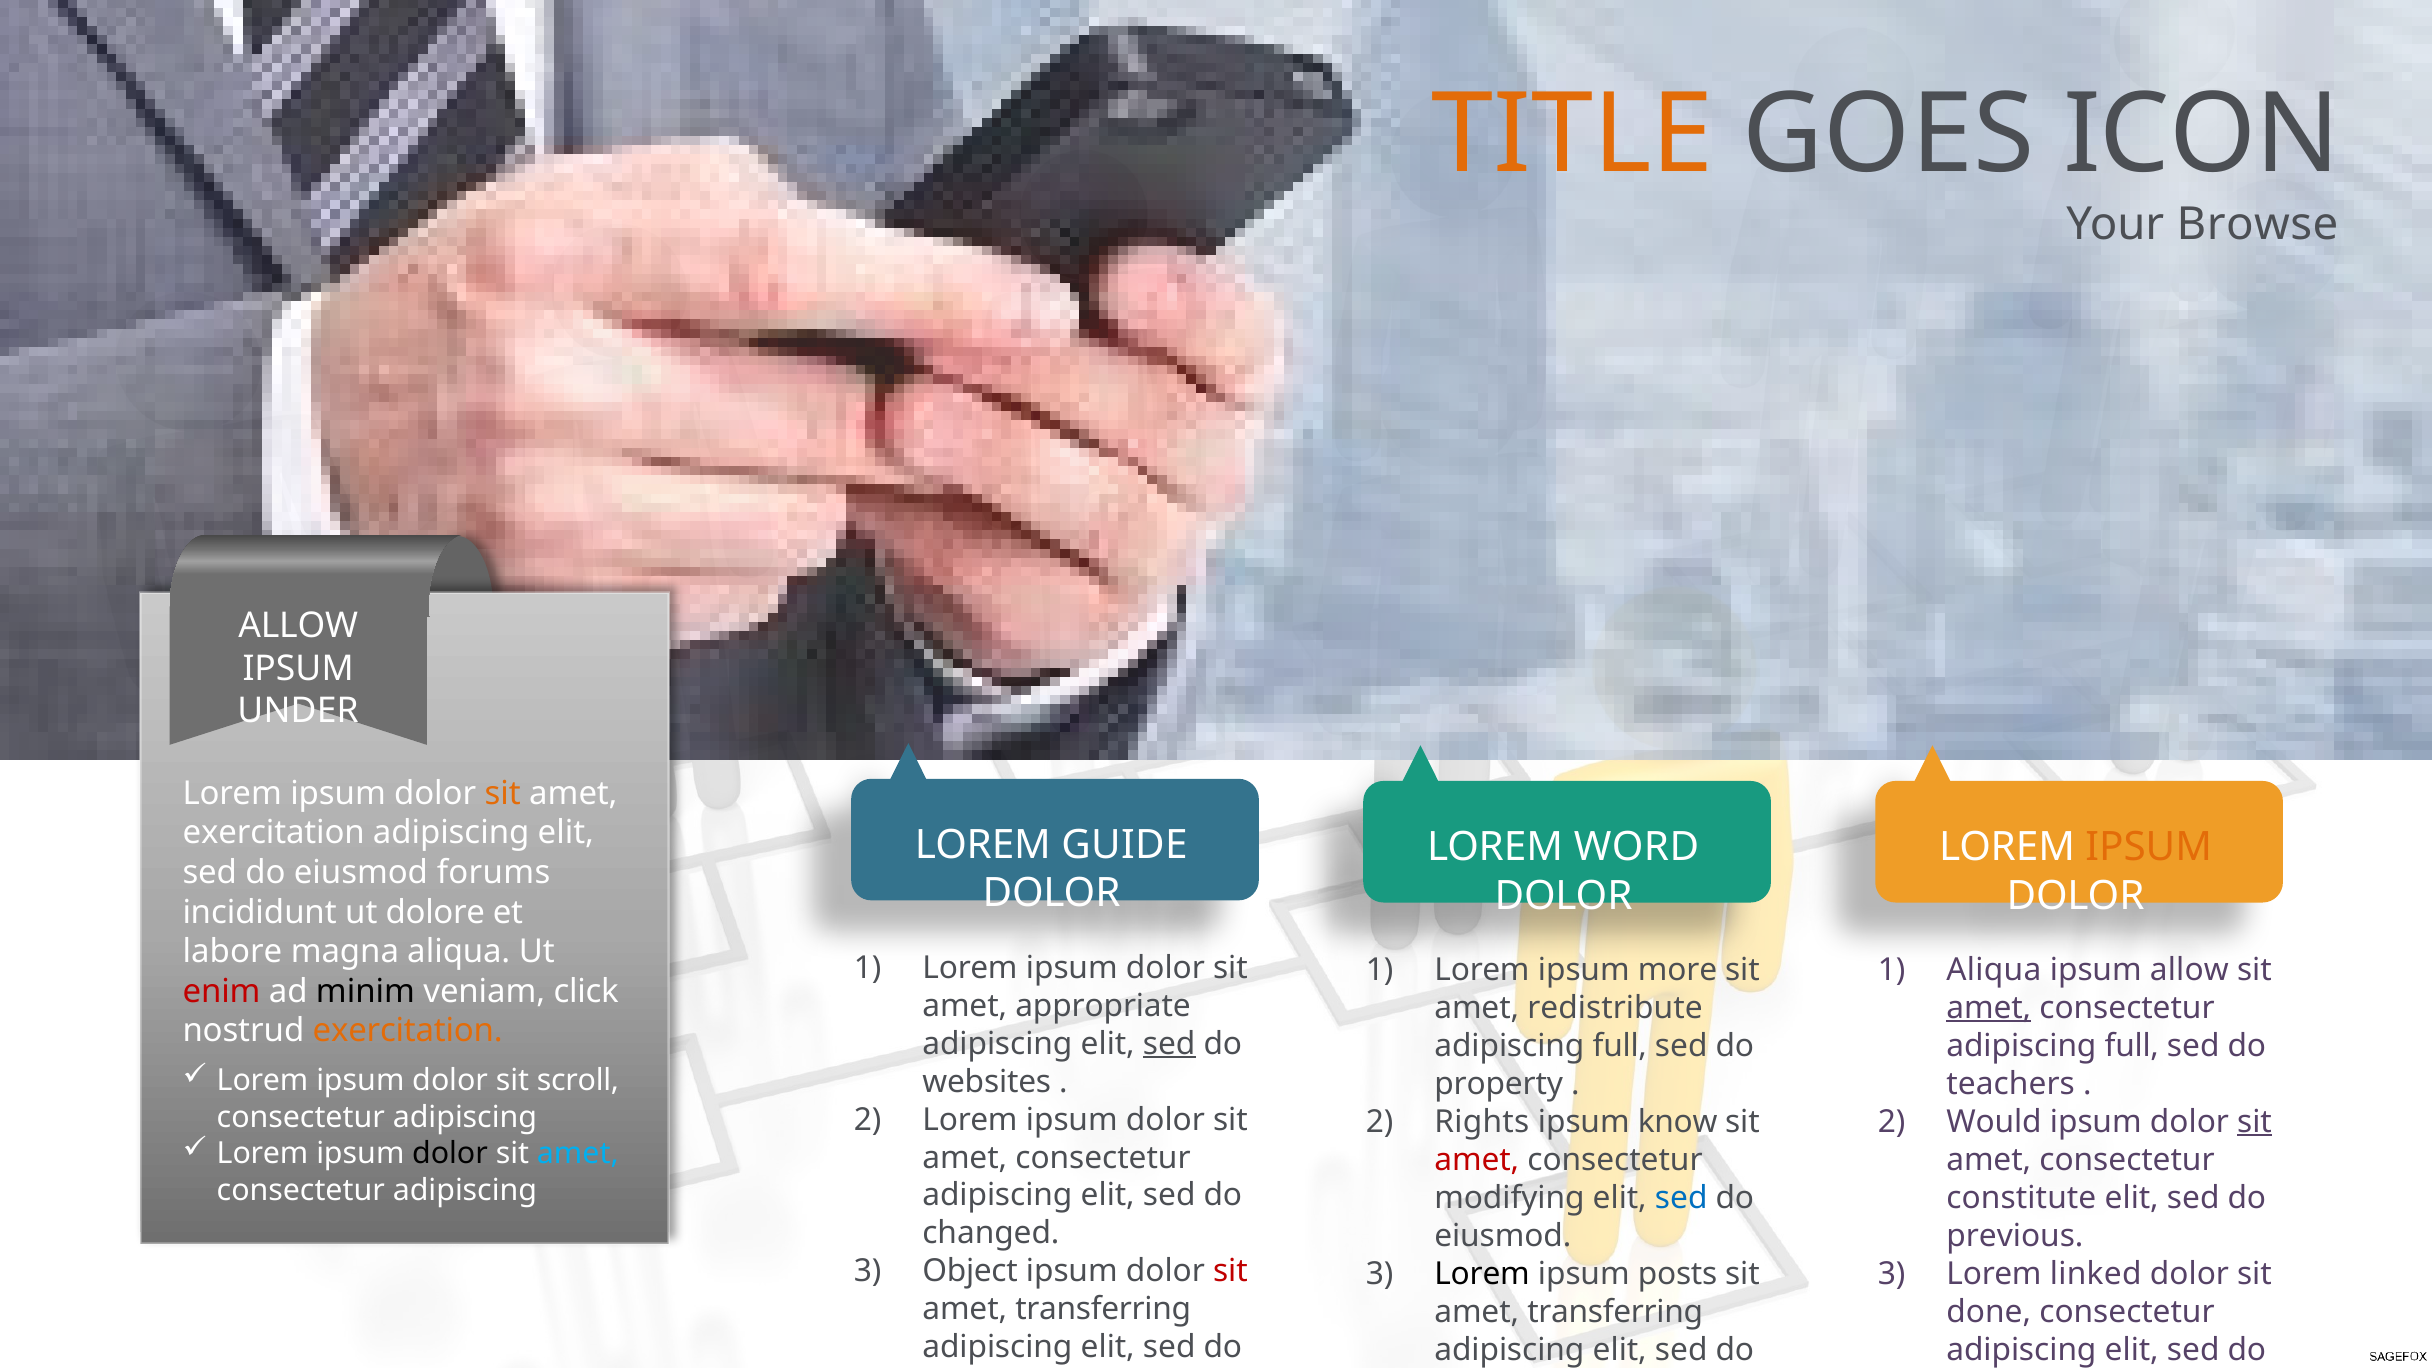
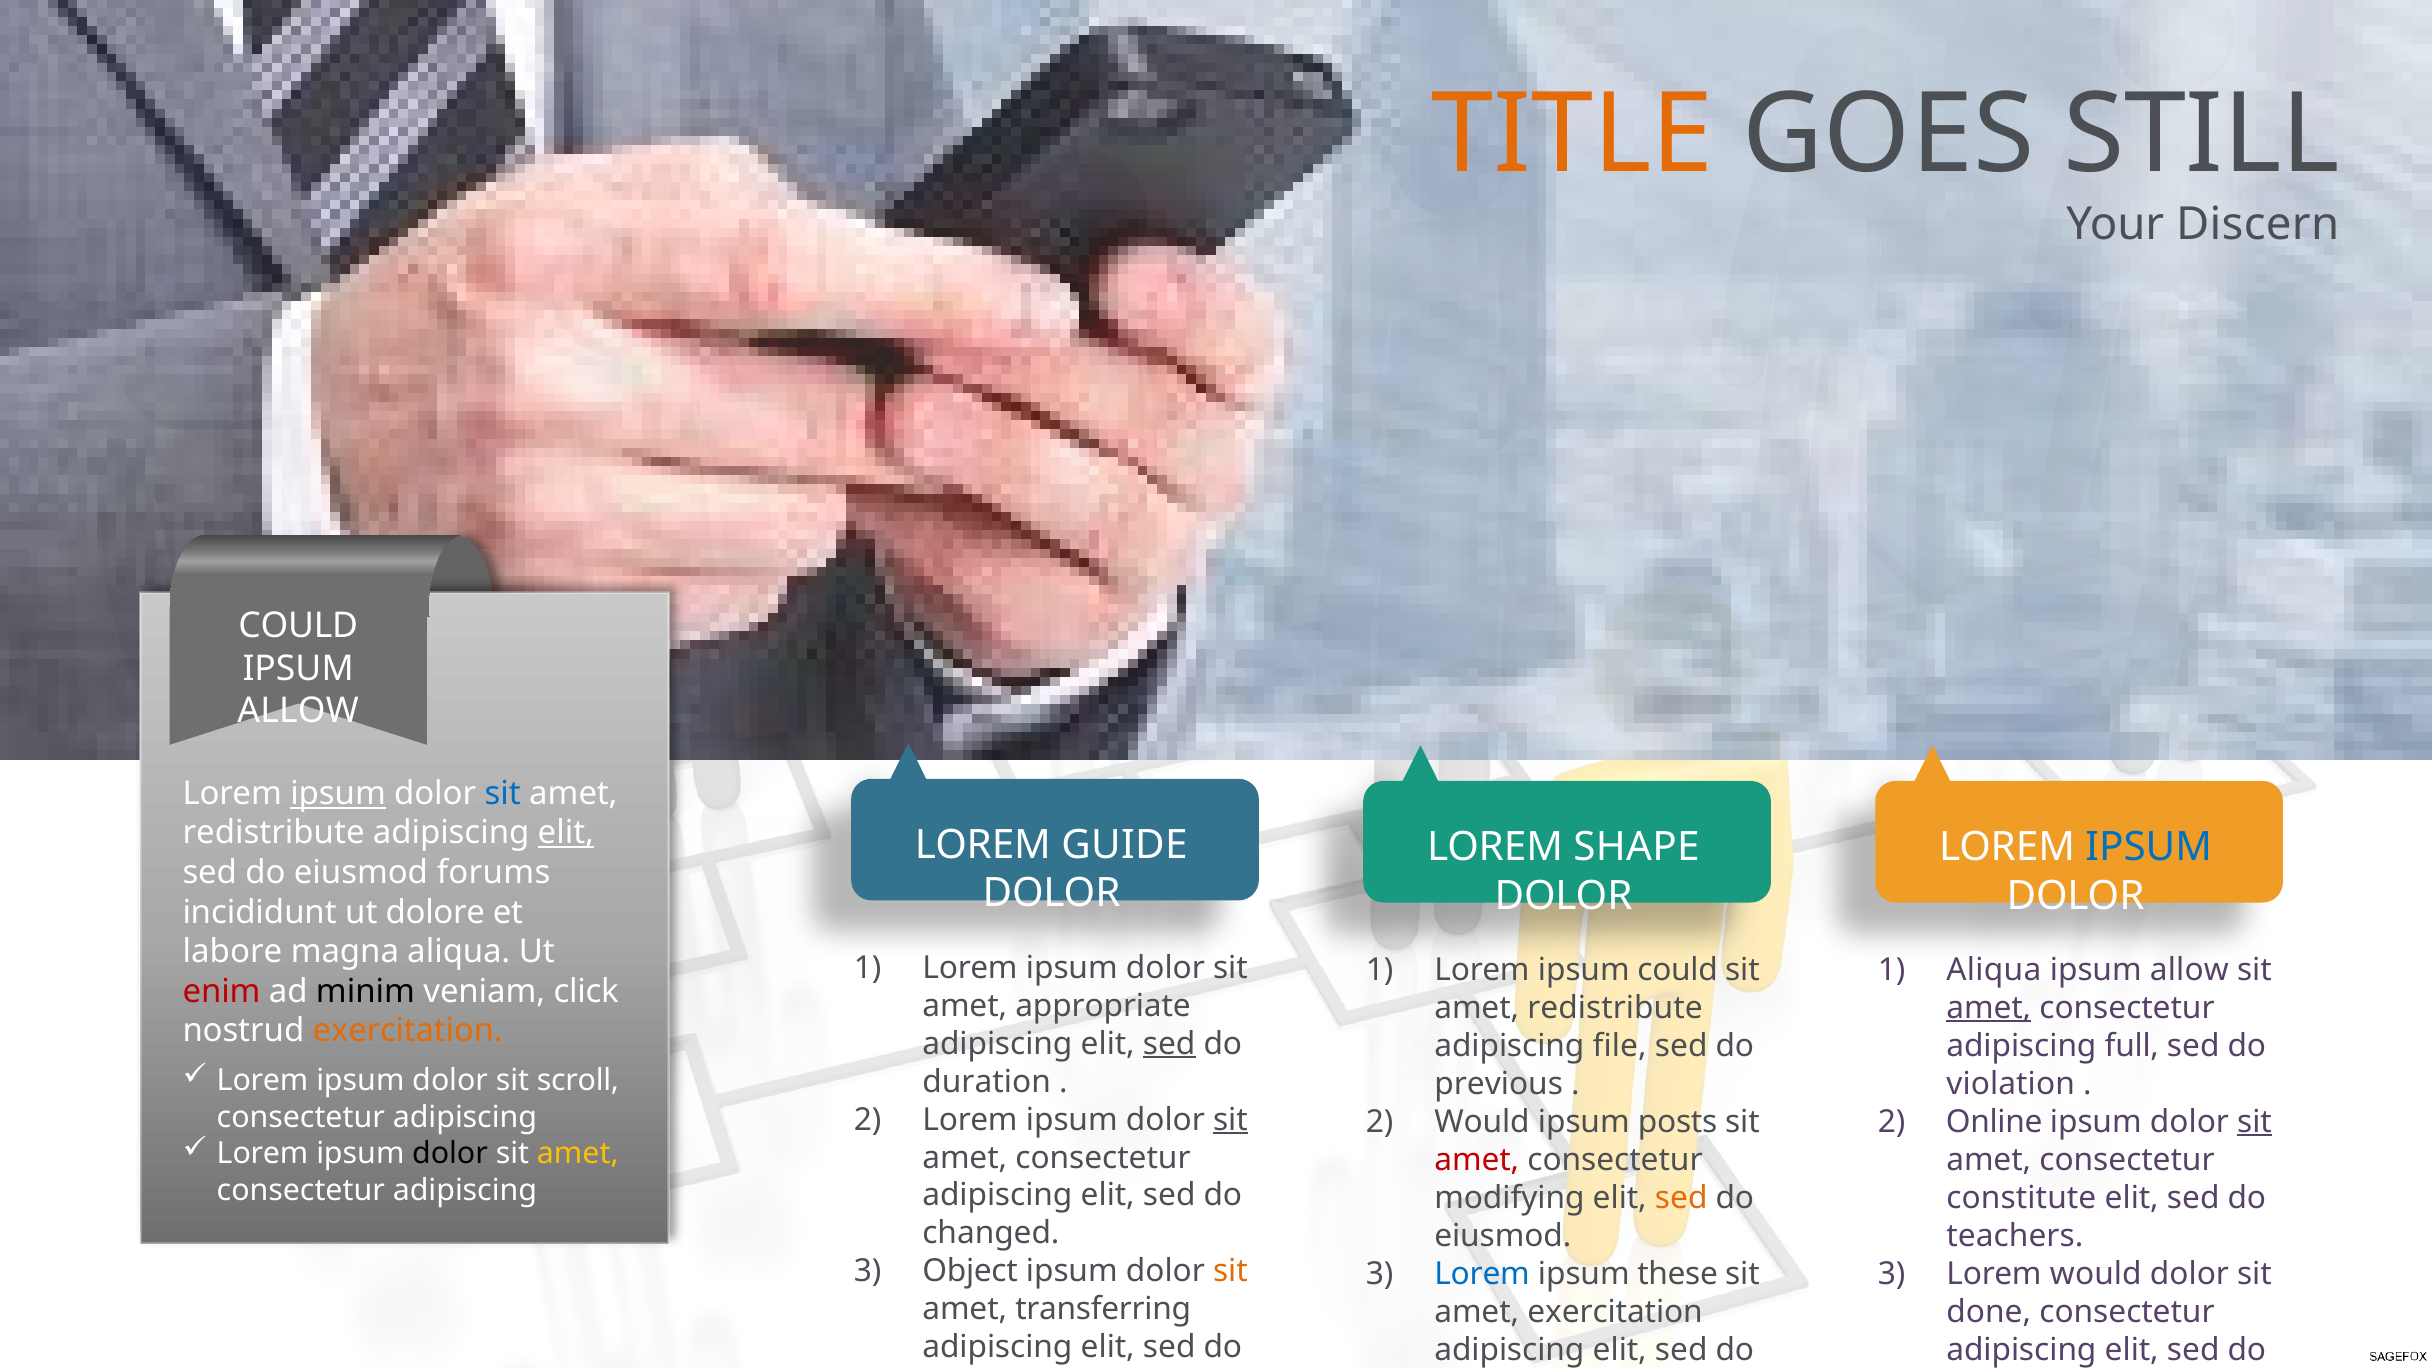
ICON: ICON -> STILL (2201, 135)
Browse: Browse -> Discern (2258, 225)
ALLOW: ALLOW -> COULD (298, 626)
UNDER: UNDER -> ALLOW (298, 711)
ipsum underline: none -> present (338, 794)
sit colour: orange -> blue (503, 794)
exercitation: exercitation -> redistribute (274, 833)
elit underline: none -> present (566, 833)
WORD: WORD -> SHAPE (1637, 847)
IPSUM colour: orange -> blue (2149, 847)
ipsum more: more -> could (1678, 970)
full: full -> file (1620, 1046)
websites: websites -> duration (987, 1082)
property: property -> previous (1499, 1084)
teachers: teachers -> violation (2011, 1084)
sit underline: none -> present (1230, 1120)
Rights: Rights -> Would (1482, 1122)
know: know -> posts (1678, 1122)
Would: Would -> Online (1994, 1122)
amet colour: light blue -> yellow (578, 1154)
sed colour: blue -> orange (1681, 1198)
previous: previous -> teachers (2015, 1236)
sit colour: red -> orange (1230, 1272)
Lorem colour: black -> blue (1482, 1274)
posts: posts -> these (1678, 1274)
Lorem linked: linked -> would (2096, 1274)
transferring: transferring -> exercitation (1615, 1312)
